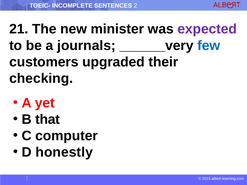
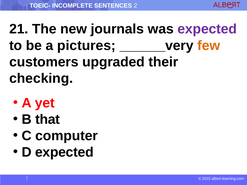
minister: minister -> journals (117, 29)
journals: journals -> pictures (86, 46)
few colour: blue -> orange (209, 46)
D honestly: honestly -> expected (64, 152)
